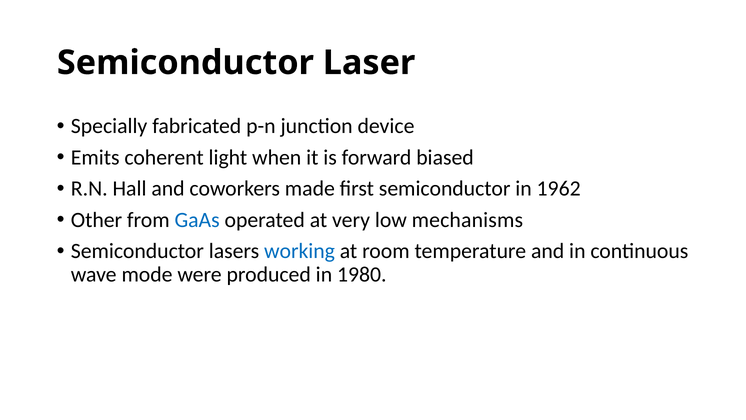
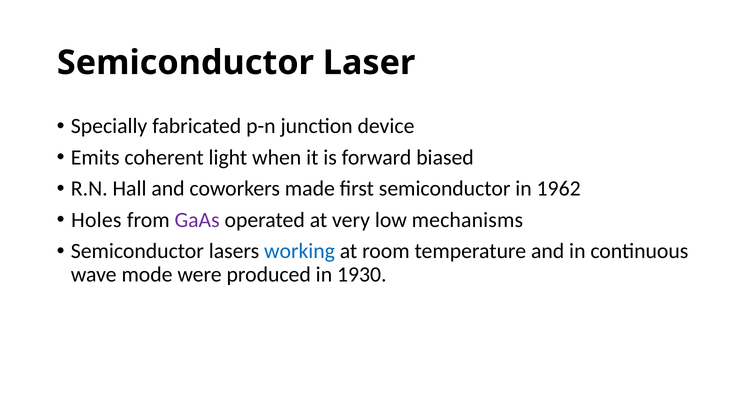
Other: Other -> Holes (96, 220)
GaAs colour: blue -> purple (197, 220)
1980: 1980 -> 1930 (362, 274)
